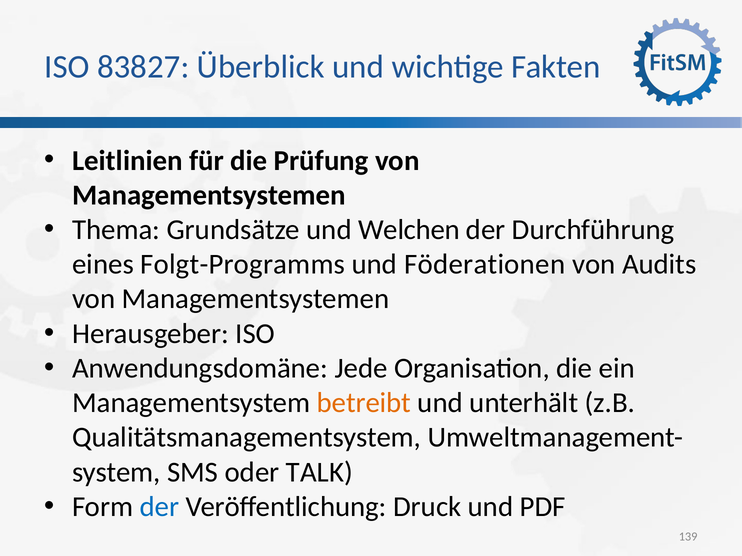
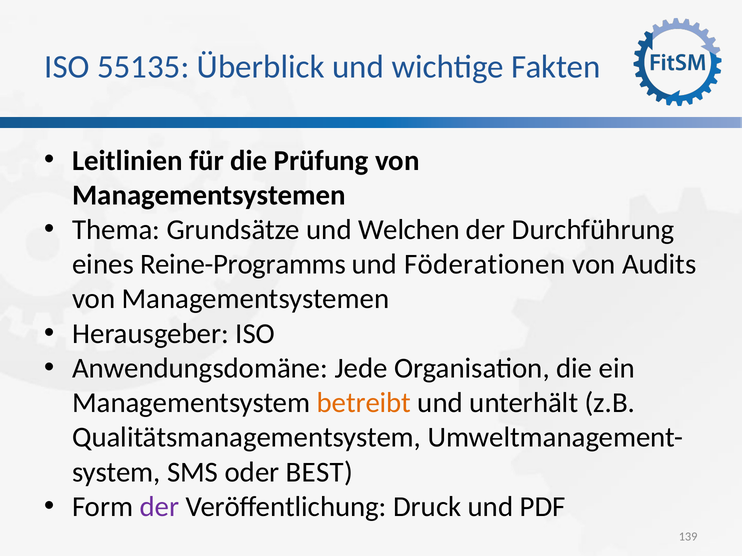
83827: 83827 -> 55135 (143, 67)
Folgt-Programms: Folgt-Programms -> Reine-Programms (243, 265)
TALK: TALK -> BEST (319, 472)
der colour: blue -> purple (160, 507)
